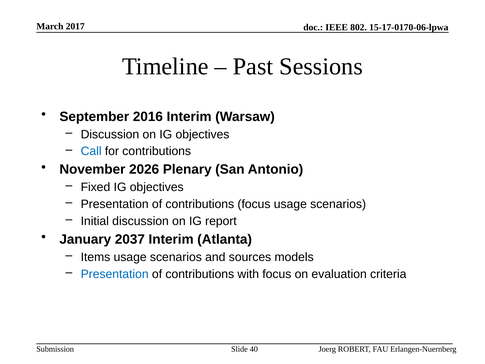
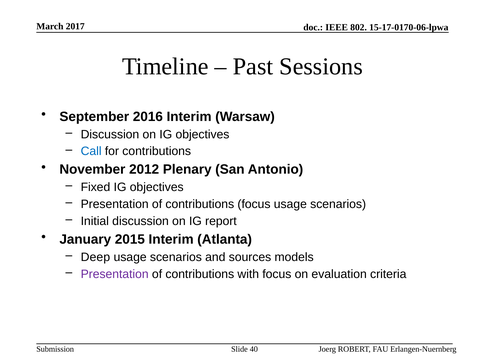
2026: 2026 -> 2012 (144, 169)
2037: 2037 -> 2015 (130, 239)
Items: Items -> Deep (95, 257)
Presentation colour: blue -> purple (115, 274)
